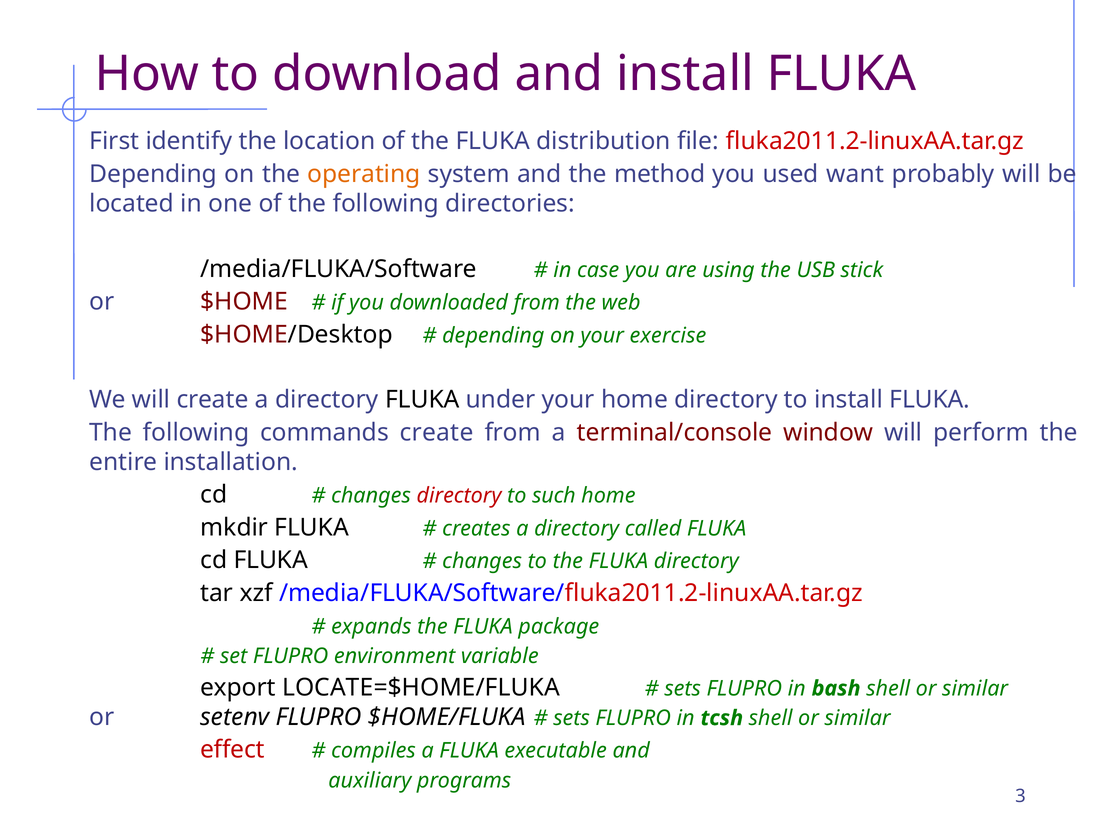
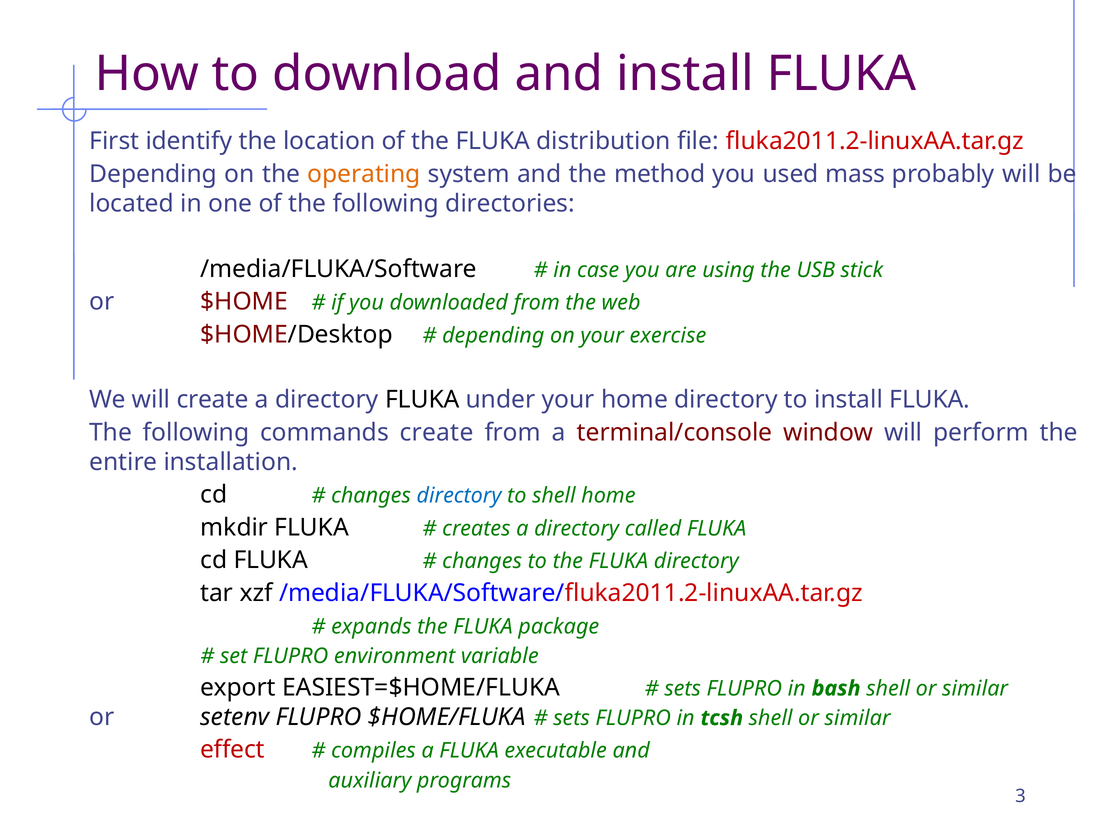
want: want -> mass (855, 174)
directory colour: red -> blue (459, 496)
to such: such -> shell (554, 496)
LOCATE=$HOME/FLUKA: LOCATE=$HOME/FLUKA -> EASIEST=$HOME/FLUKA (421, 688)
